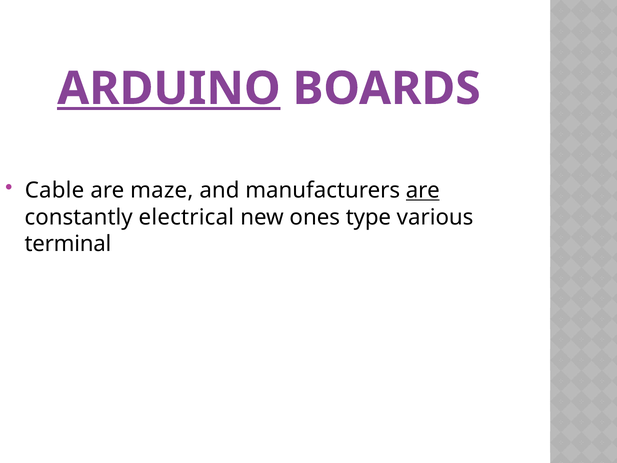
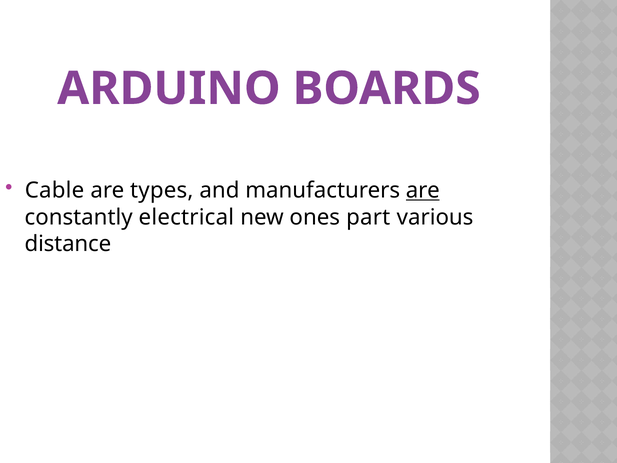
ARDUINO underline: present -> none (169, 89)
maze: maze -> types (162, 190)
type: type -> part (368, 217)
terminal: terminal -> distance (68, 244)
